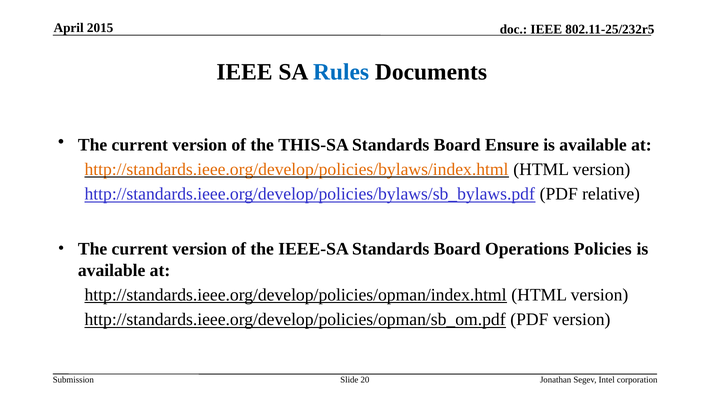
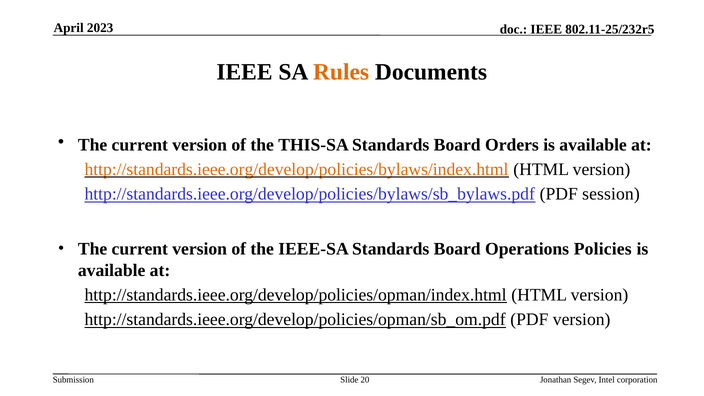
2015: 2015 -> 2023 (100, 28)
Rules colour: blue -> orange (341, 72)
Ensure: Ensure -> Orders (512, 145)
relative: relative -> session (611, 194)
